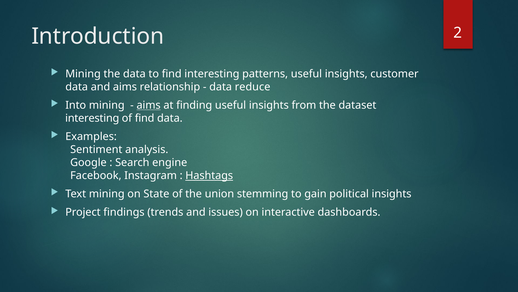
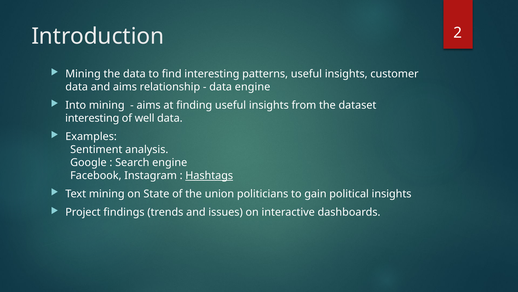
data reduce: reduce -> engine (253, 87)
aims underline: present -> none (149, 105)
of find: find -> well (145, 118)
stemming: stemming -> politicians (263, 194)
